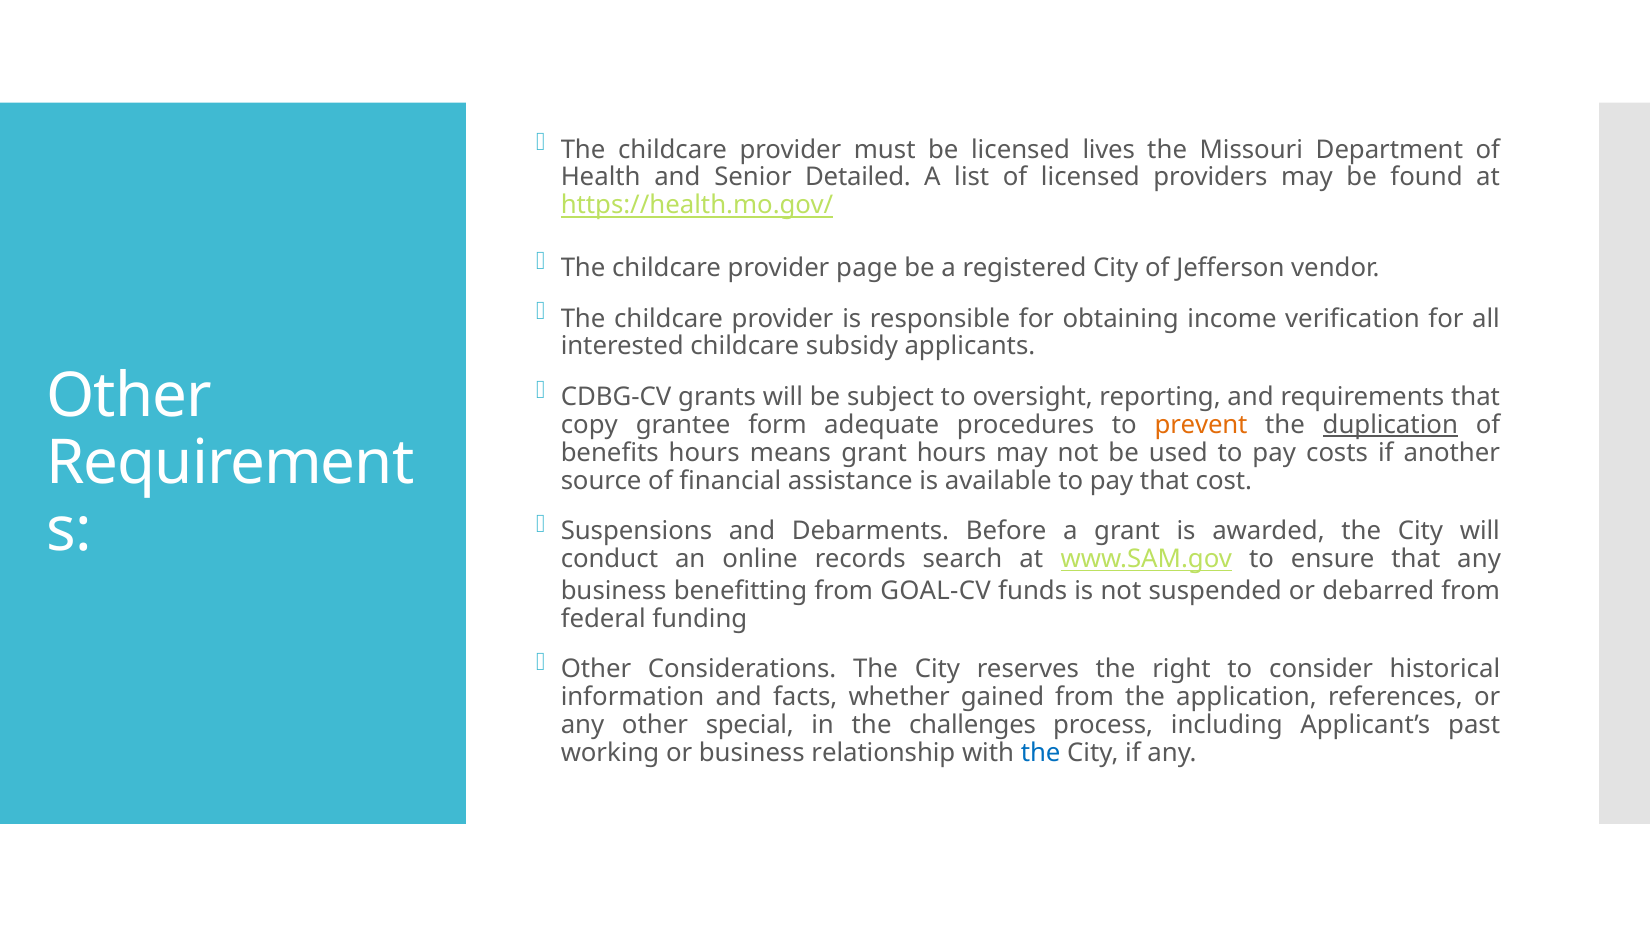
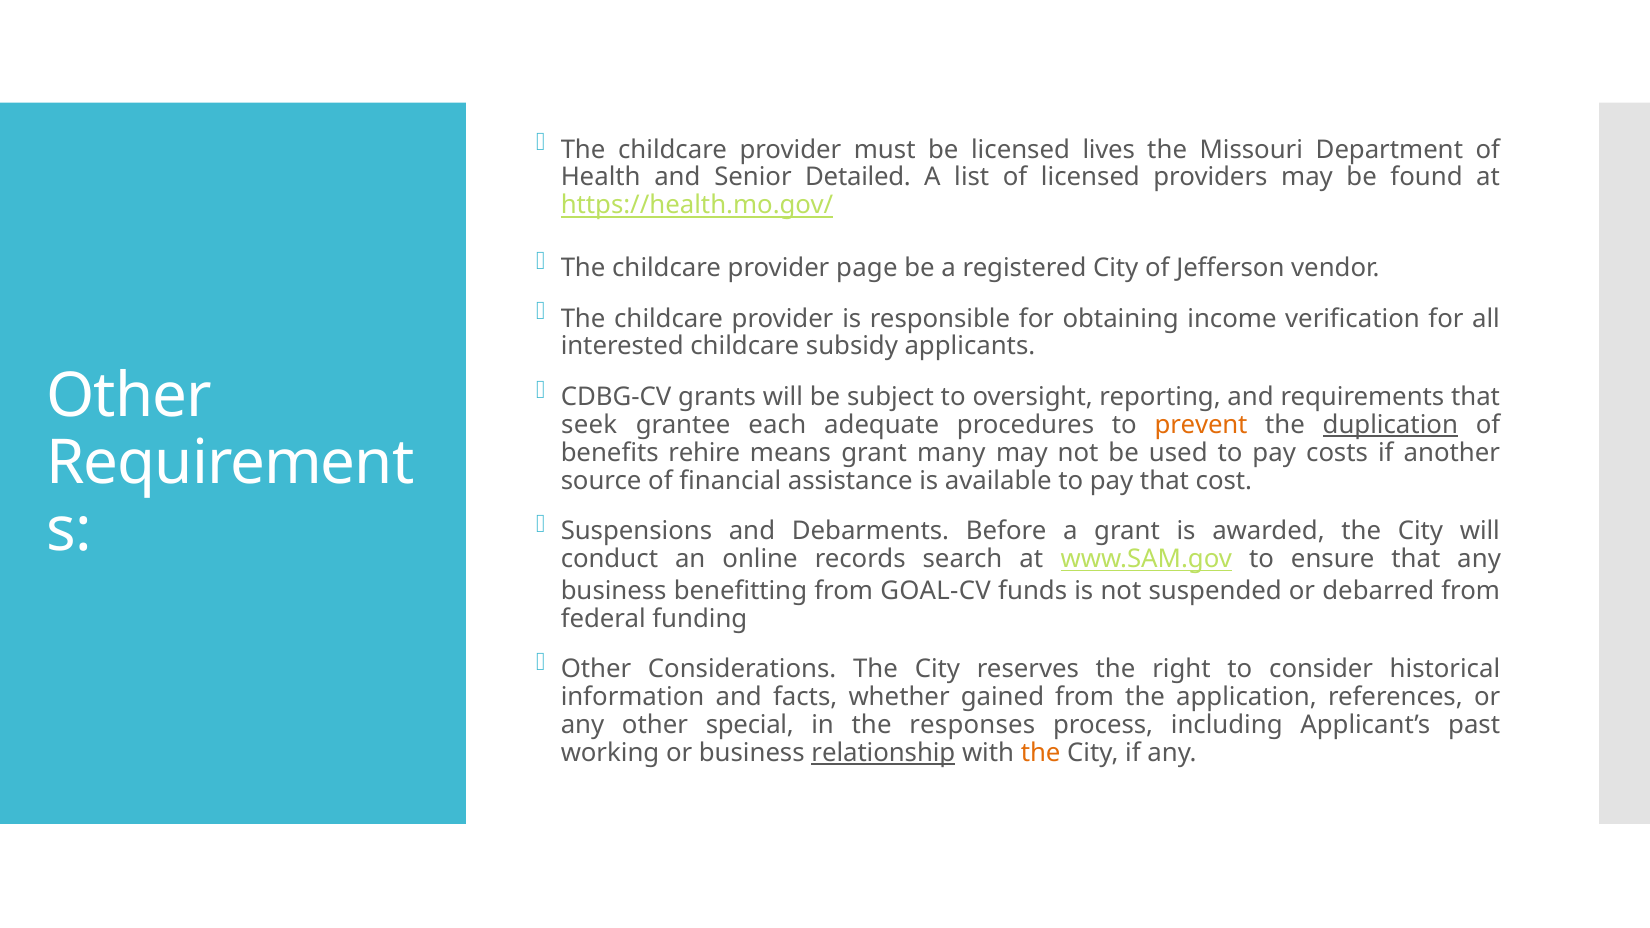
copy: copy -> seek (589, 425)
form: form -> each (777, 425)
benefits hours: hours -> rehire (704, 453)
grant hours: hours -> many (951, 453)
challenges: challenges -> responses (972, 725)
relationship underline: none -> present (883, 753)
the colour: blue -> orange (1041, 753)
